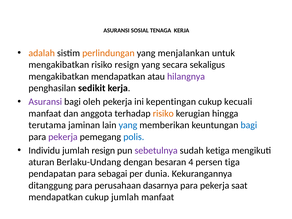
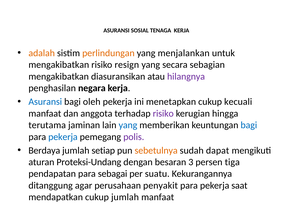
sekaligus: sekaligus -> sebagian (207, 65)
mengakibatkan mendapatkan: mendapatkan -> diasuransikan (118, 76)
sedikit: sedikit -> negara (92, 88)
Asuransi colour: purple -> blue (45, 102)
kepentingan: kepentingan -> menetapkan (171, 102)
risiko colour: orange -> purple (163, 113)
pekerja colour: purple -> blue (63, 137)
polis colour: blue -> purple (134, 137)
Individu: Individu -> Berdaya (44, 150)
jumlah resign: resign -> setiap (103, 150)
sebetulnya colour: purple -> orange (156, 150)
ketiga: ketiga -> dapat (218, 150)
Berlaku-Undang: Berlaku-Undang -> Proteksi-Undang (89, 162)
4: 4 -> 3 (191, 162)
dunia: dunia -> suatu (157, 174)
ditanggung para: para -> agar (84, 185)
dasarnya: dasarnya -> penyakit (160, 185)
